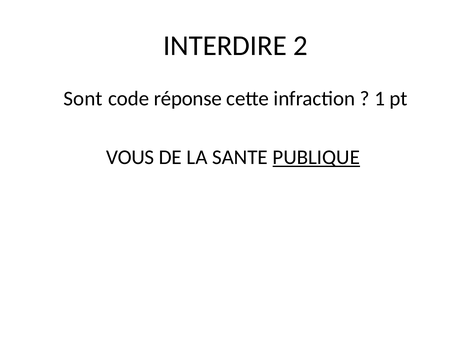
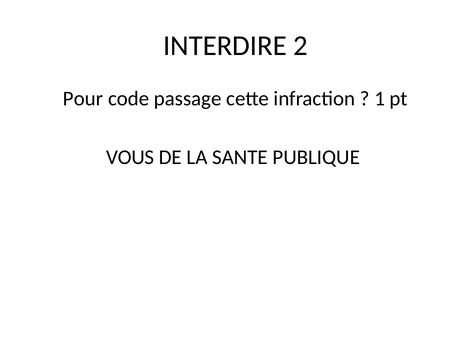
Sont: Sont -> Pour (83, 99)
réponse: réponse -> passage (188, 99)
PUBLIQUE underline: present -> none (316, 157)
